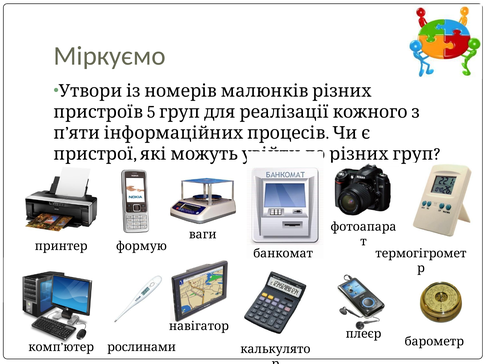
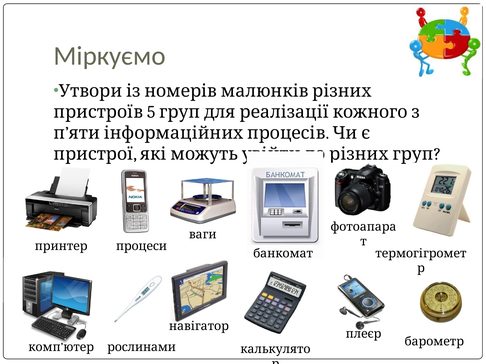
формую: формую -> процеси (142, 246)
